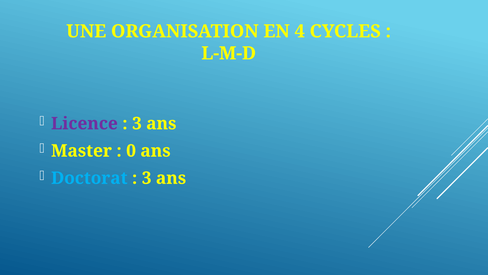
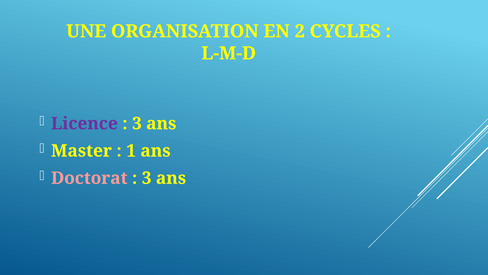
4: 4 -> 2 (300, 31)
0: 0 -> 1 (131, 151)
Doctorat colour: light blue -> pink (89, 178)
